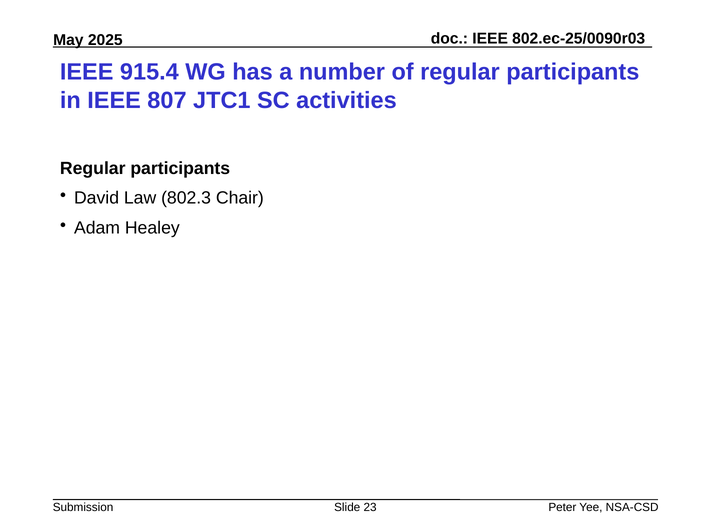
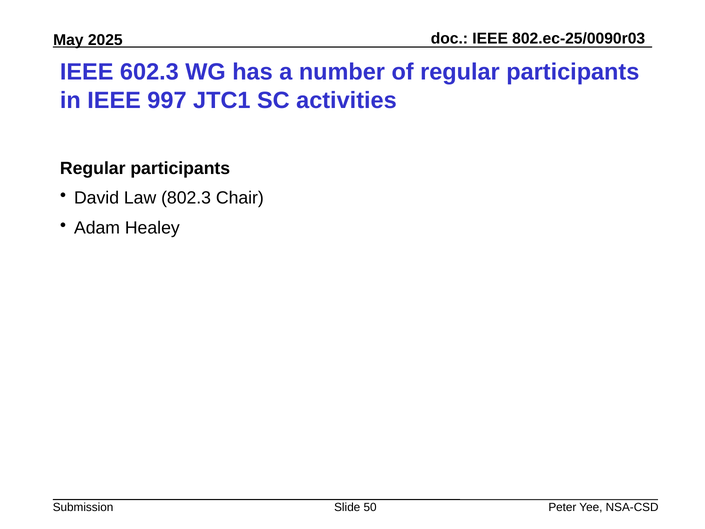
915.4: 915.4 -> 602.3 (149, 72)
807: 807 -> 997 (167, 100)
23: 23 -> 50 (370, 507)
